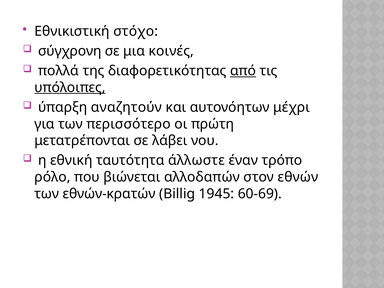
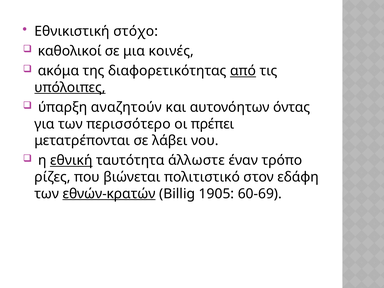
σύγχρονη: σύγχρονη -> καθολικοί (70, 51)
πολλά: πολλά -> ακόμα (59, 71)
μέχρι: μέχρι -> όντας (292, 107)
πρώτη: πρώτη -> πρέπει (213, 124)
εθνική underline: none -> present (71, 160)
ρόλο: ρόλο -> ρίζες (53, 177)
αλλοδαπών: αλλοδαπών -> πολιτιστικό (202, 177)
εθνών: εθνών -> εδάφη (298, 177)
εθνών-κρατών underline: none -> present (109, 194)
1945: 1945 -> 1905 (216, 194)
